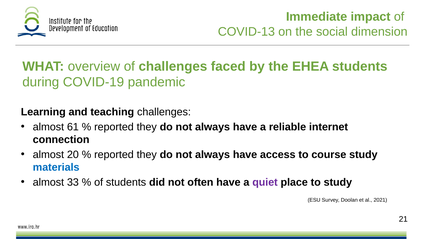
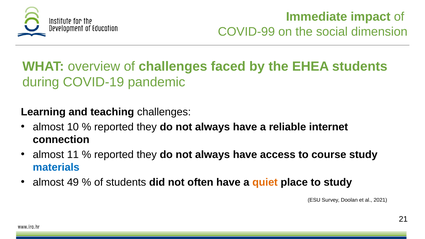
COVID-13: COVID-13 -> COVID-99 (246, 32)
61: 61 -> 10 (73, 127)
20: 20 -> 11 (73, 155)
33: 33 -> 49 (73, 182)
quiet colour: purple -> orange (265, 182)
